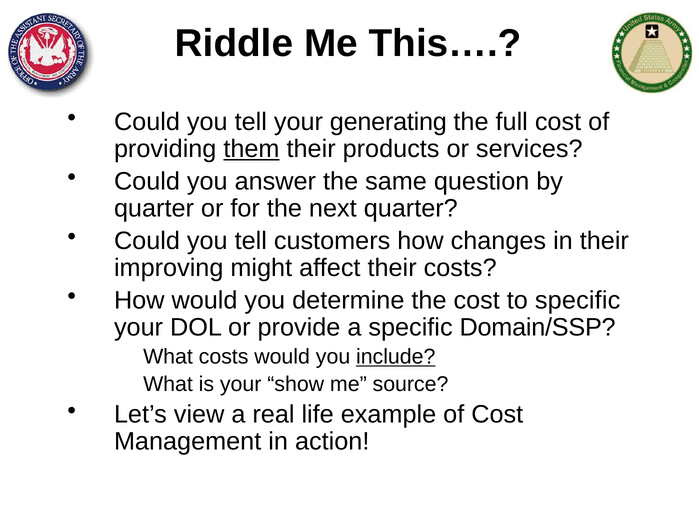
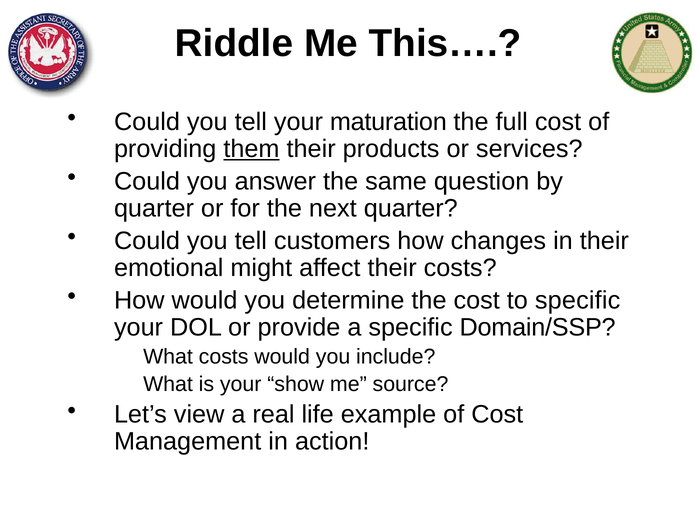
generating: generating -> maturation (388, 122)
improving: improving -> emotional (169, 268)
include underline: present -> none (396, 357)
